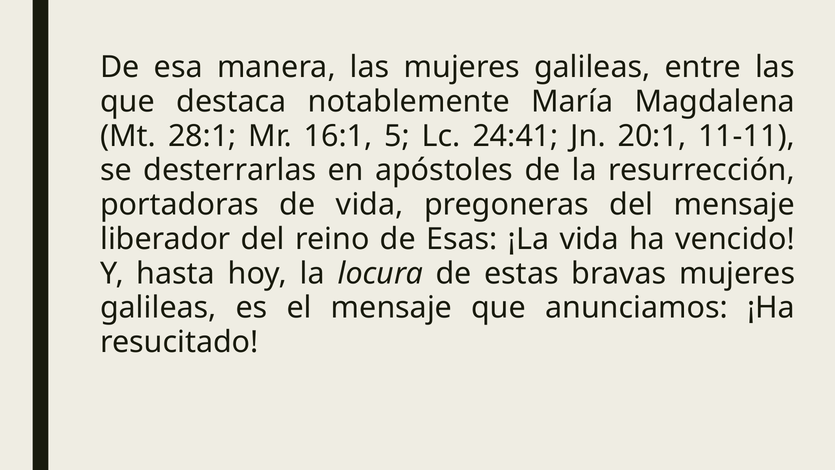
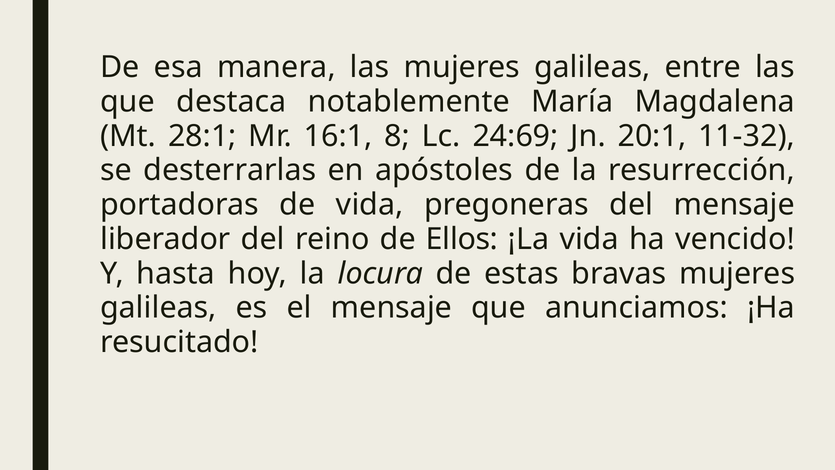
5: 5 -> 8 (397, 136)
24:41: 24:41 -> 24:69 (516, 136)
11-11: 11-11 -> 11-32 (746, 136)
Esas: Esas -> Ellos (462, 239)
